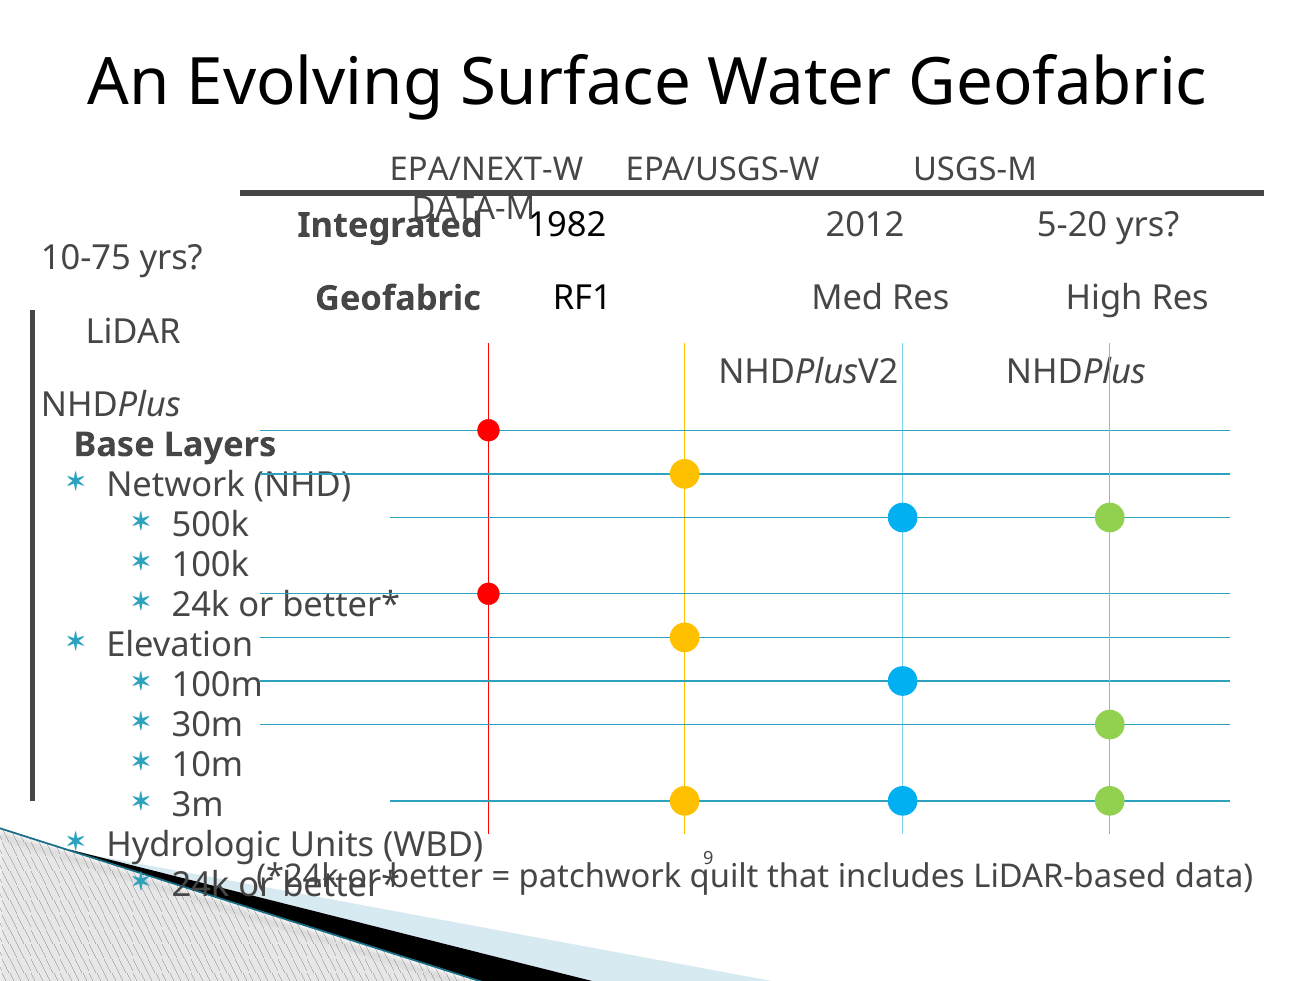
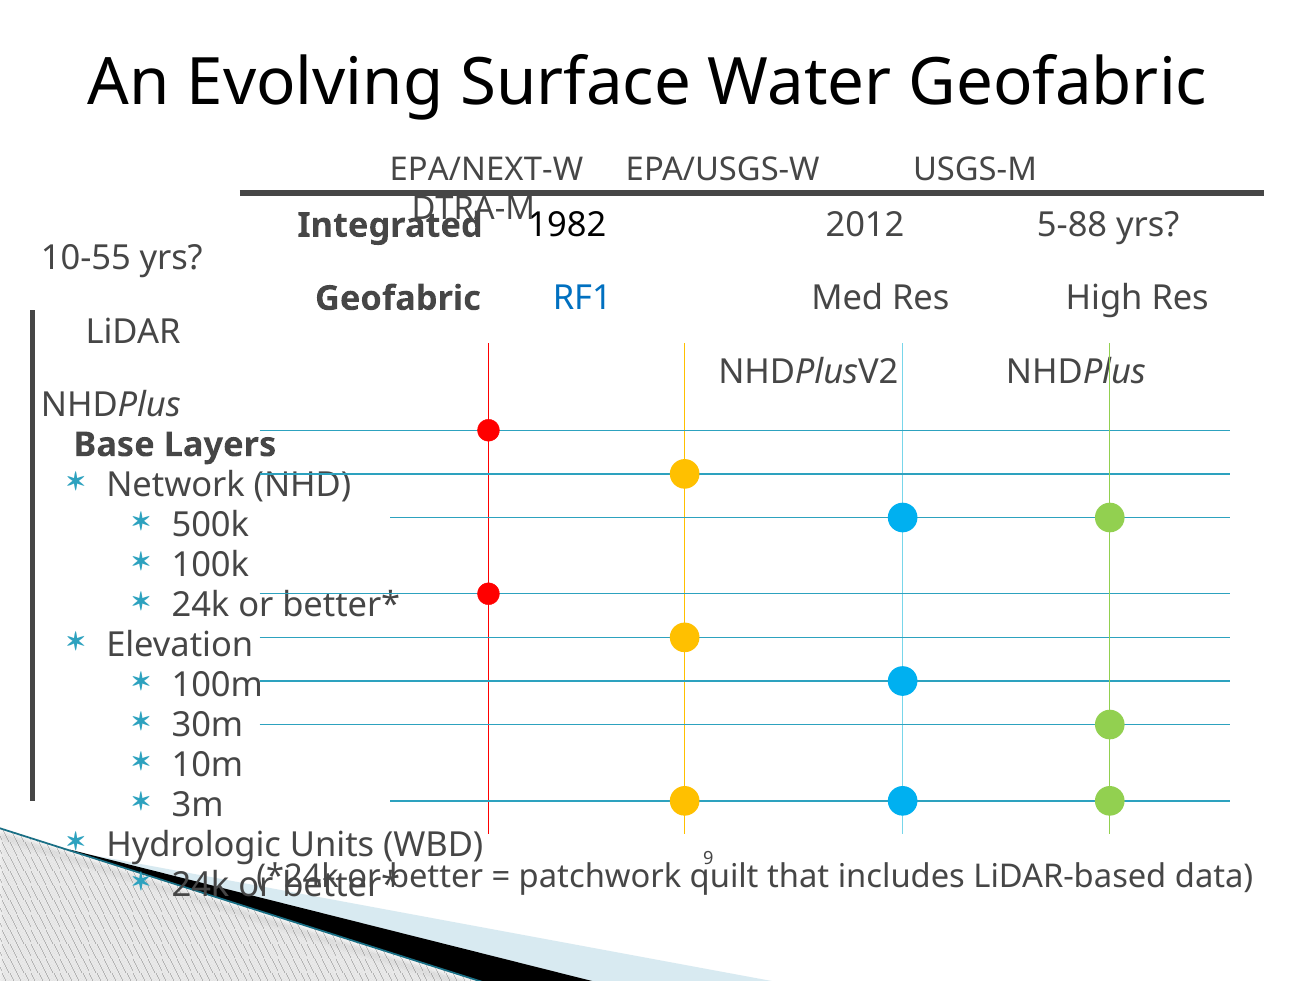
DATA-M: DATA-M -> DTRA-M (473, 209)
5-20: 5-20 -> 5-88 (1072, 225)
10-75: 10-75 -> 10-55 (86, 259)
RF1 colour: black -> blue (582, 299)
